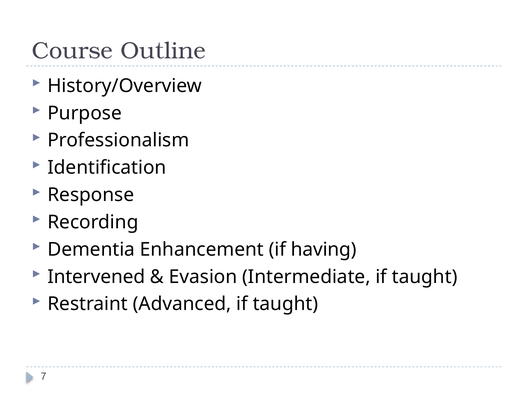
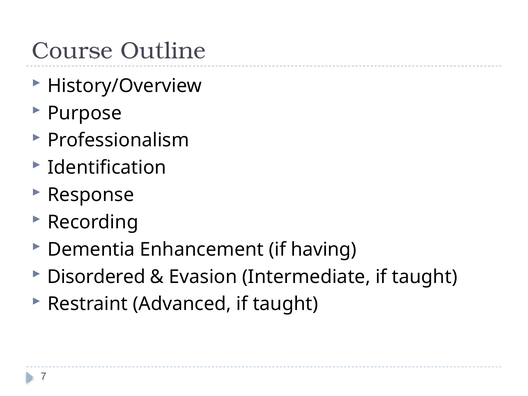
Intervened: Intervened -> Disordered (96, 277)
